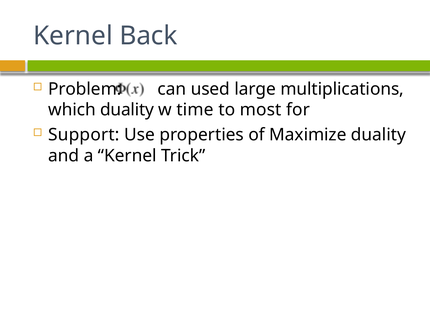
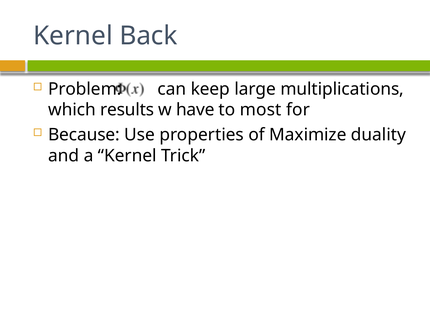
used: used -> keep (210, 89)
which duality: duality -> results (127, 110)
time: time -> have (195, 110)
Support: Support -> Because (84, 135)
